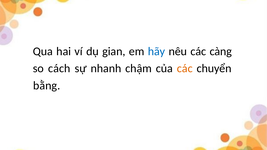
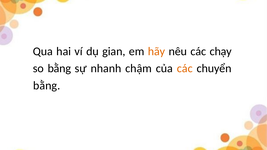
hãy colour: blue -> orange (156, 51)
càng: càng -> chạy (221, 51)
so cách: cách -> bằng (59, 69)
